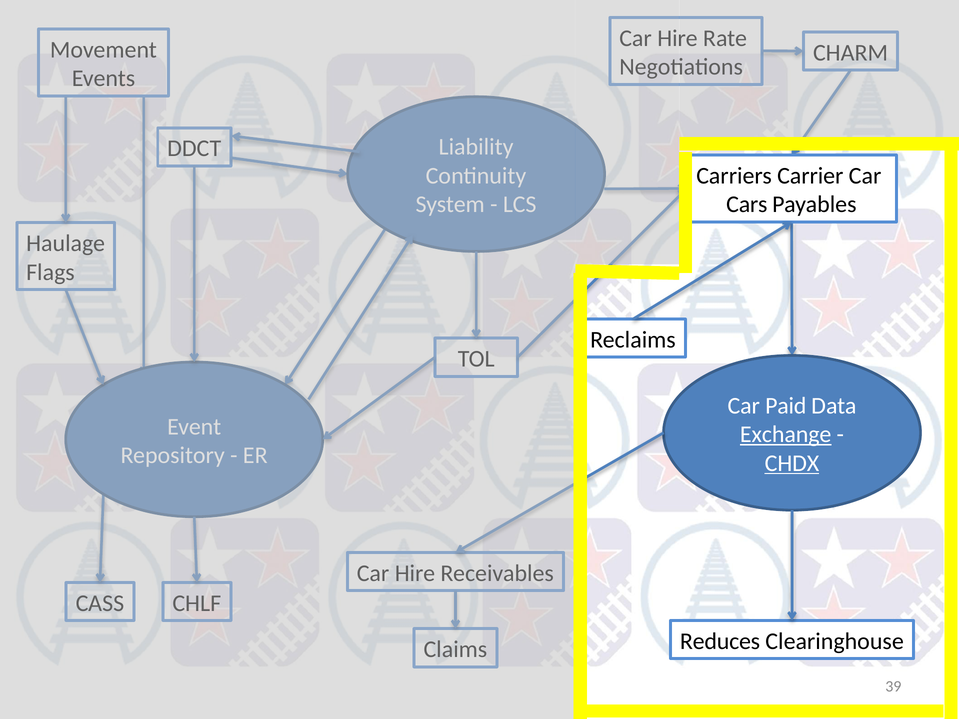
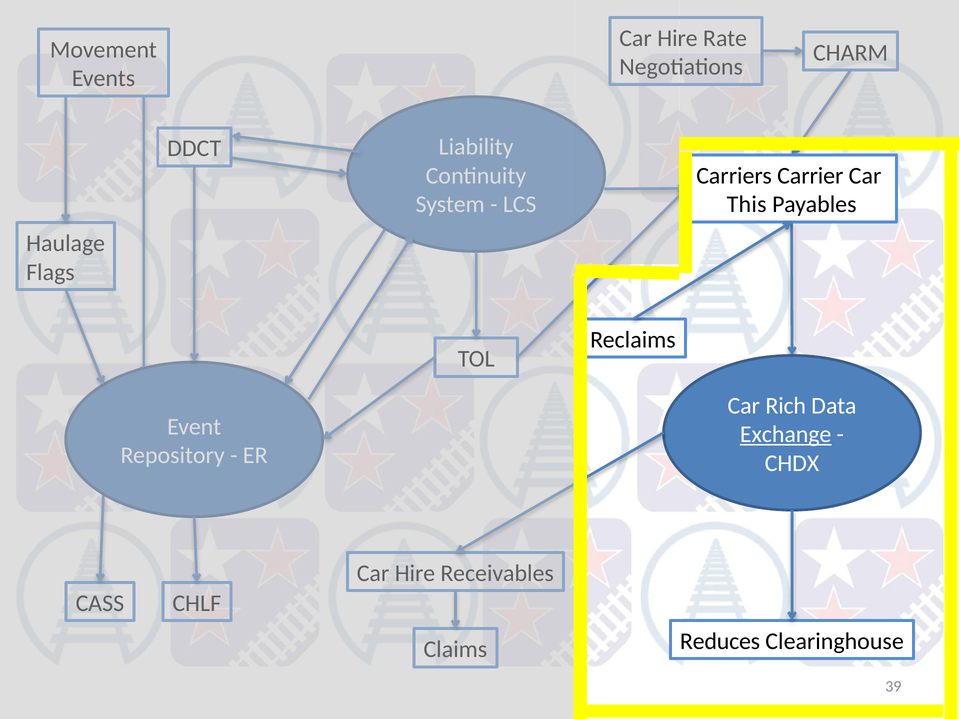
Cars: Cars -> This (747, 205)
Paid: Paid -> Rich (786, 406)
CHDX underline: present -> none (792, 463)
